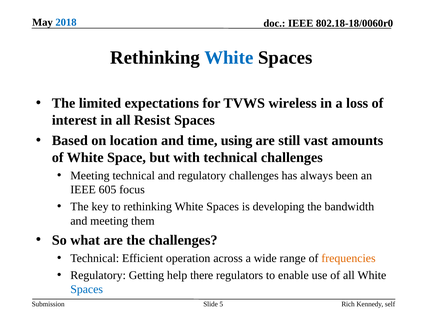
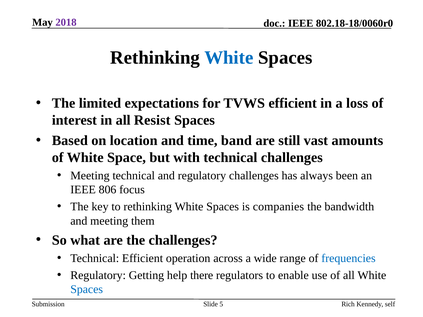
2018 colour: blue -> purple (66, 22)
TVWS wireless: wireless -> efficient (293, 103)
using: using -> band (236, 141)
605: 605 -> 806 (108, 190)
developing: developing -> companies (278, 207)
frequencies colour: orange -> blue (348, 259)
